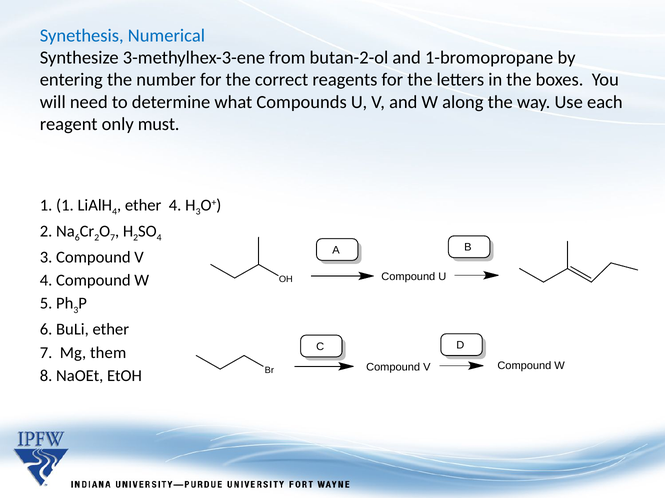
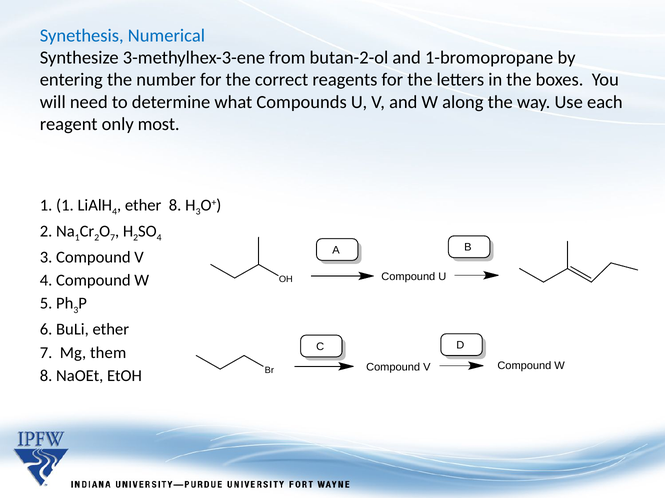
must: must -> most (159, 124)
ether 4: 4 -> 8 (175, 205)
6: 6 -> 1 (77, 238)
